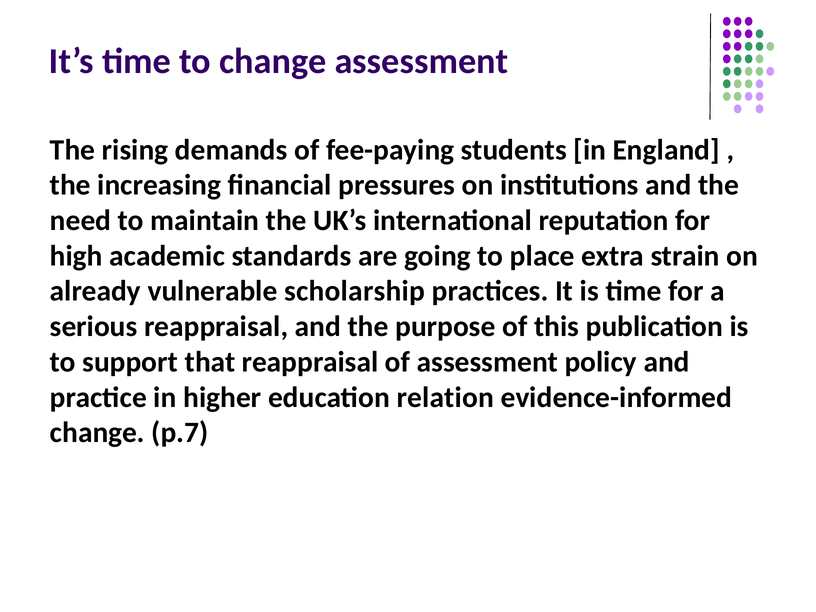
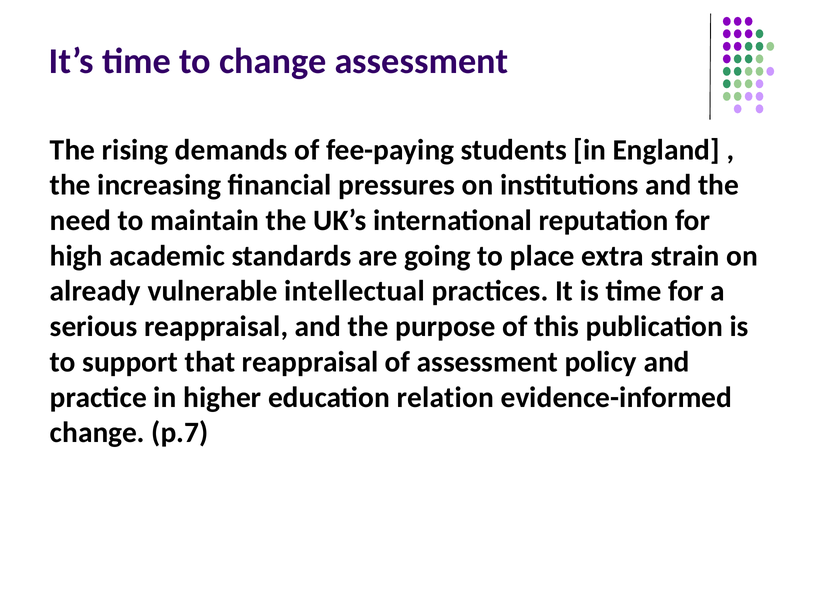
scholarship: scholarship -> intellectual (355, 291)
